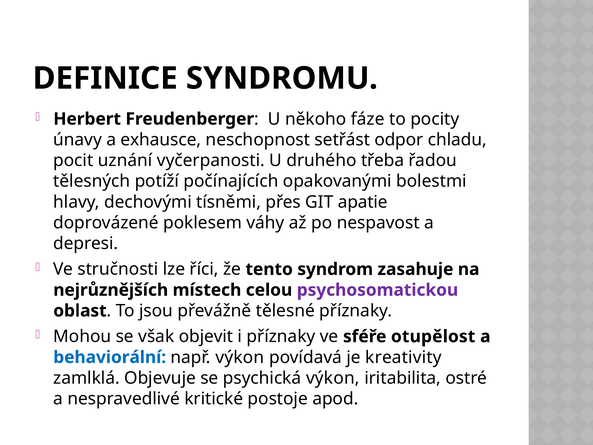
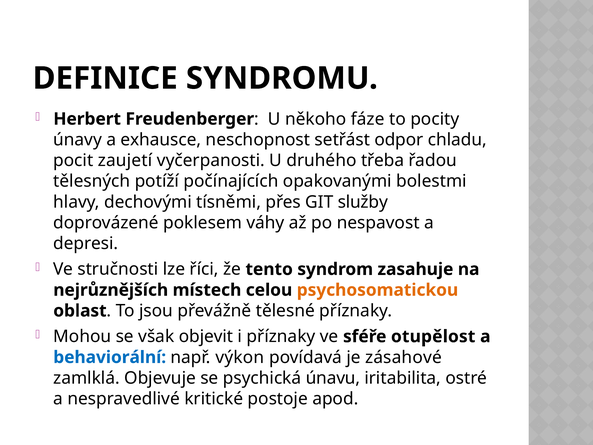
uznání: uznání -> zaujetí (125, 160)
apatie: apatie -> služby (363, 202)
psychosomatickou colour: purple -> orange (377, 290)
kreativity: kreativity -> zásahové (404, 357)
psychická výkon: výkon -> únavu (333, 378)
